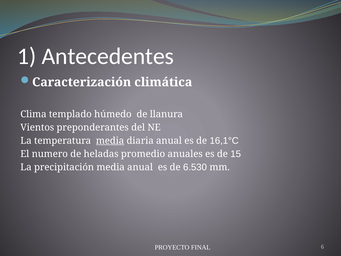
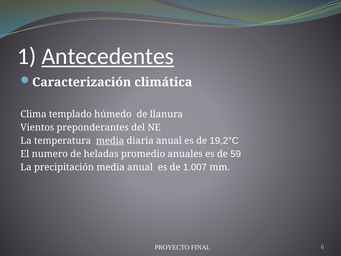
Antecedentes underline: none -> present (108, 56)
16,1°C: 16,1°C -> 19,2°C (224, 141)
15: 15 -> 59 (236, 154)
6.530: 6.530 -> 1.007 (195, 167)
